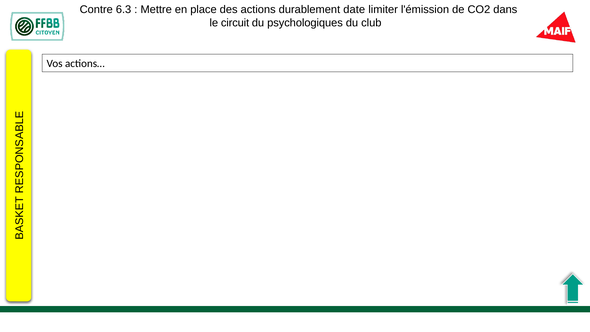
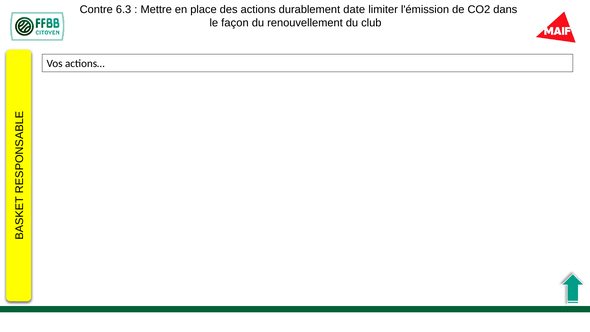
circuit: circuit -> façon (235, 23)
psychologiques: psychologiques -> renouvellement (305, 23)
